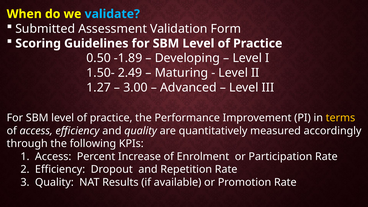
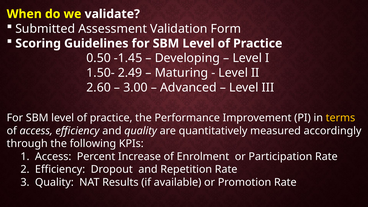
validate colour: light blue -> white (112, 14)
-1.89: -1.89 -> -1.45 (128, 58)
1.27: 1.27 -> 2.60 (99, 88)
